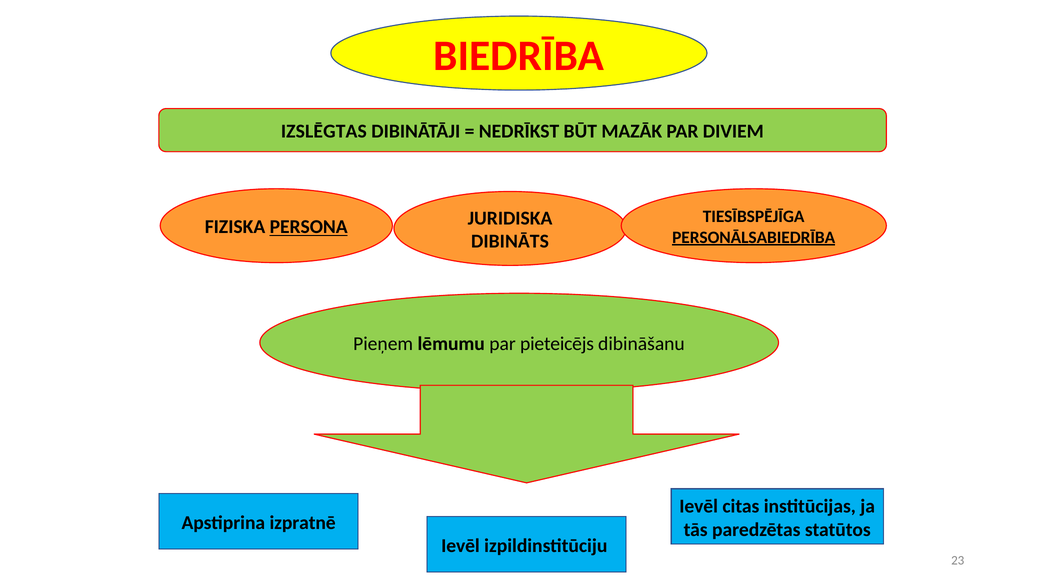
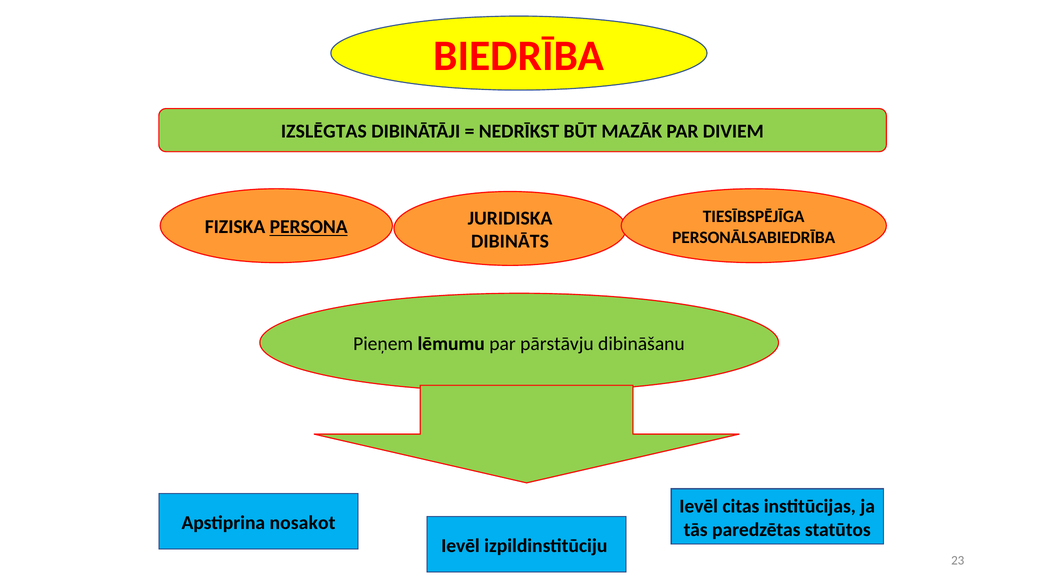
PERSONĀLSABIEDRĪBA underline: present -> none (754, 237)
pieteicējs: pieteicējs -> pārstāvju (557, 344)
izpratnē: izpratnē -> nosakot (302, 523)
